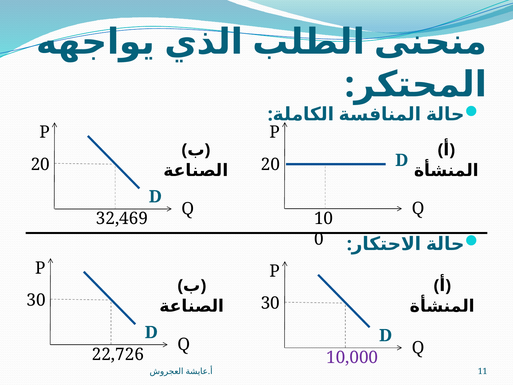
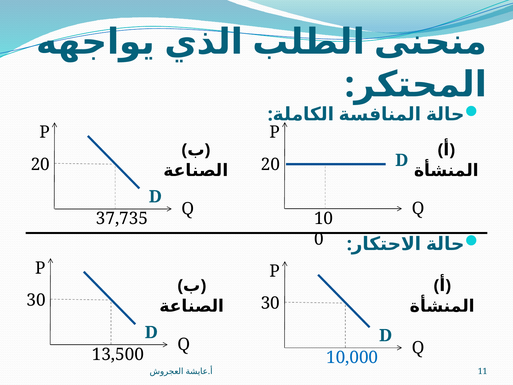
32,469: 32,469 -> 37,735 (122, 218)
22,726: 22,726 -> 13,500 (118, 354)
10,000 colour: purple -> blue (352, 357)
